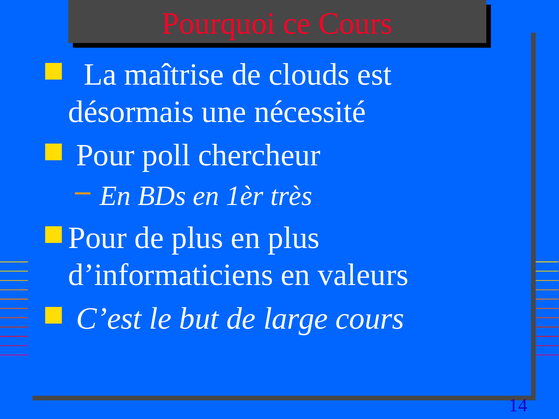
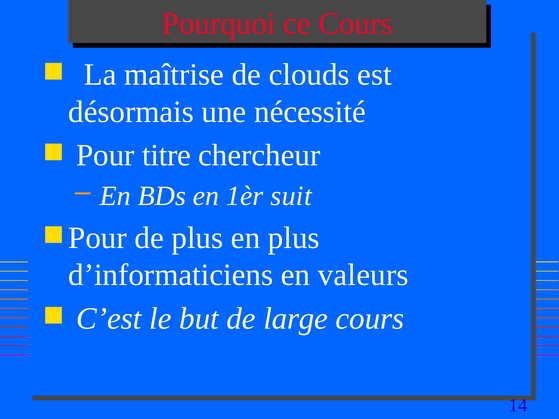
poll: poll -> titre (167, 155)
très: très -> suit (291, 196)
